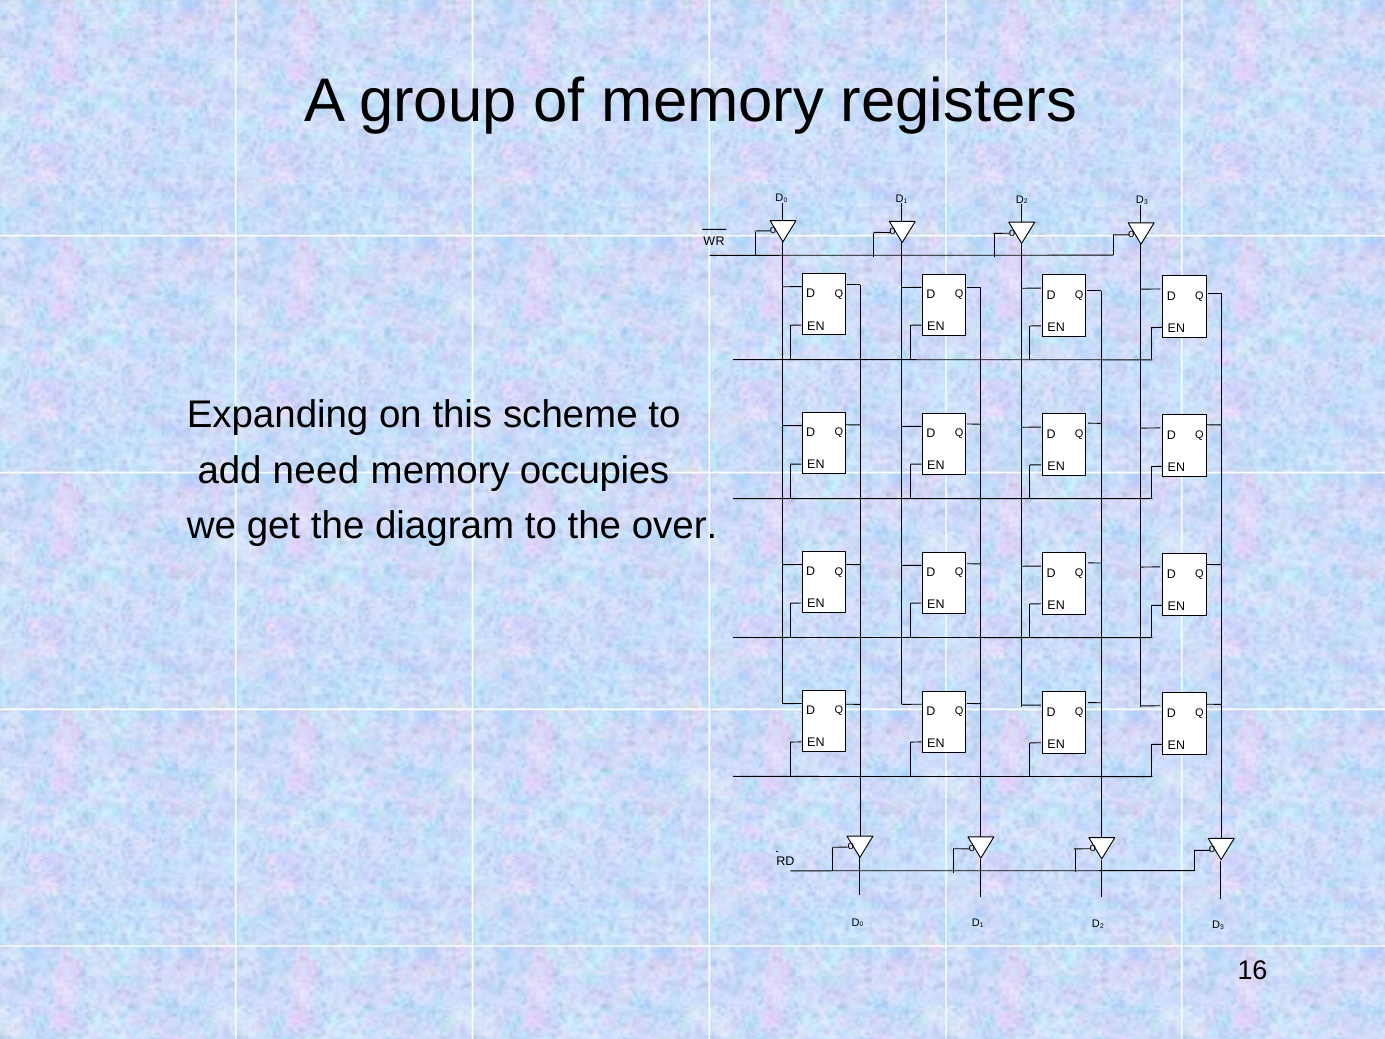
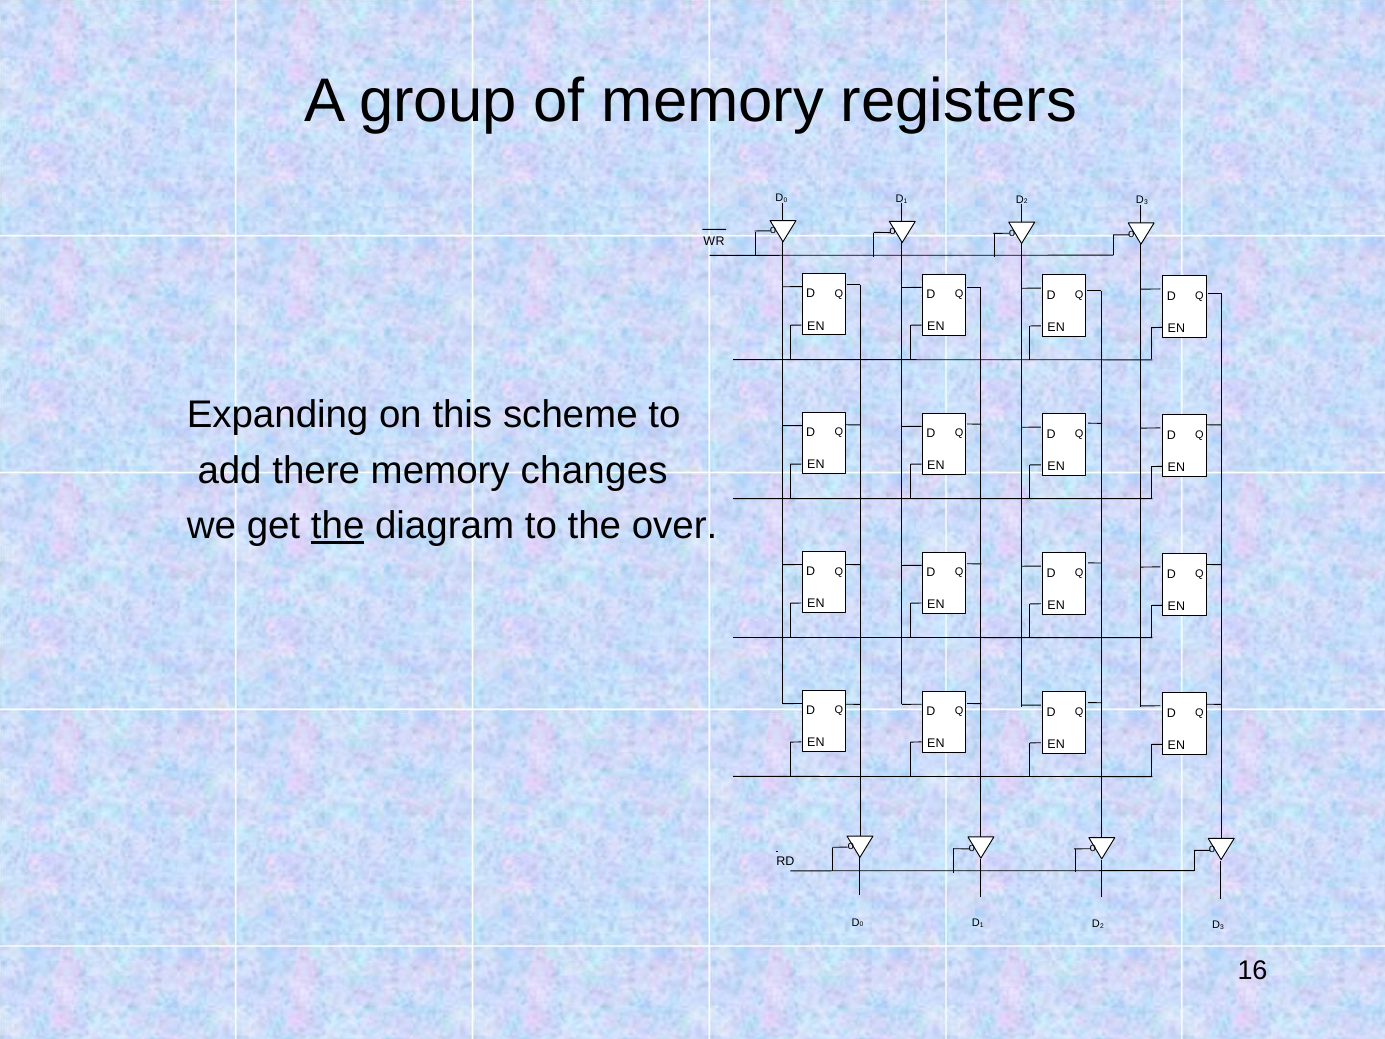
need: need -> there (316, 470)
occupies: occupies -> changes (594, 470)
the underline: none -> present (338, 526)
